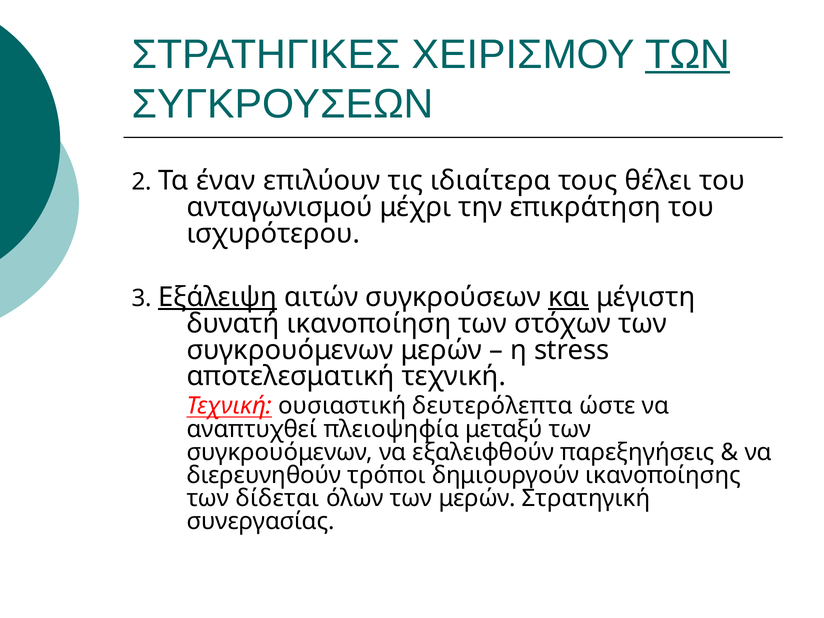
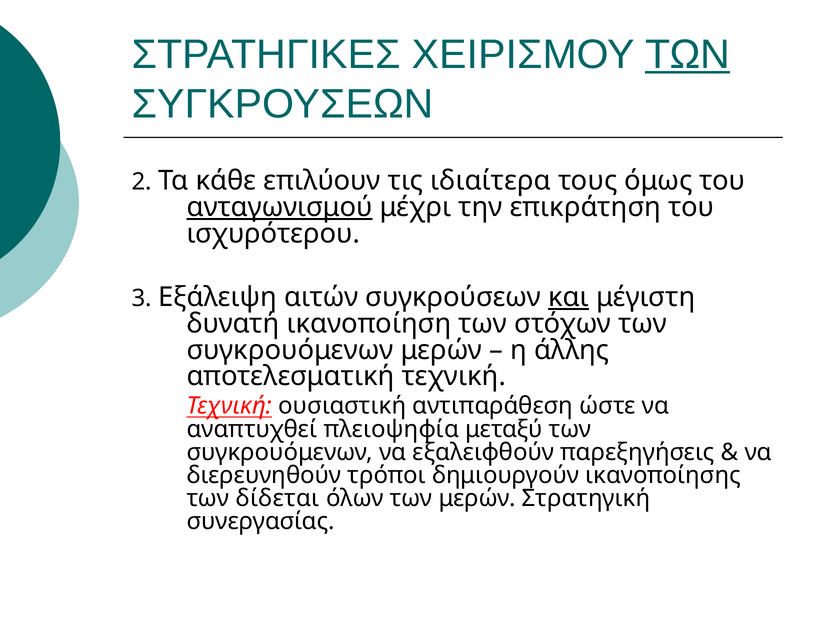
έναν: έναν -> κάθε (226, 181)
θέλει: θέλει -> όμως (658, 181)
ανταγωνισμού underline: none -> present (280, 207)
Εξάλειψη underline: present -> none (218, 297)
stress: stress -> άλλης (572, 350)
δευτερόλεπτα: δευτερόλεπτα -> αντιπαράθεση (493, 406)
